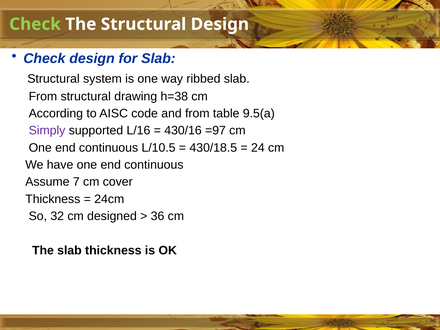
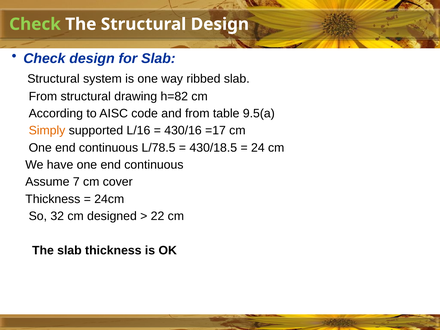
h=38: h=38 -> h=82 (174, 96)
Simply colour: purple -> orange (47, 131)
=97: =97 -> =17 (215, 131)
L/10.5: L/10.5 -> L/78.5 (159, 148)
36: 36 -> 22 (158, 216)
